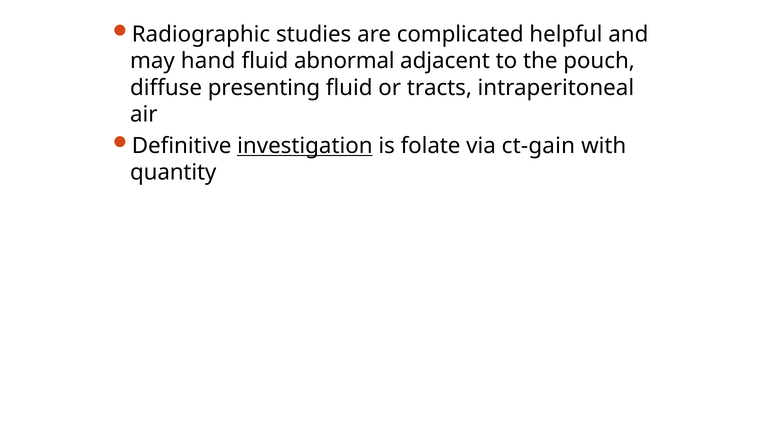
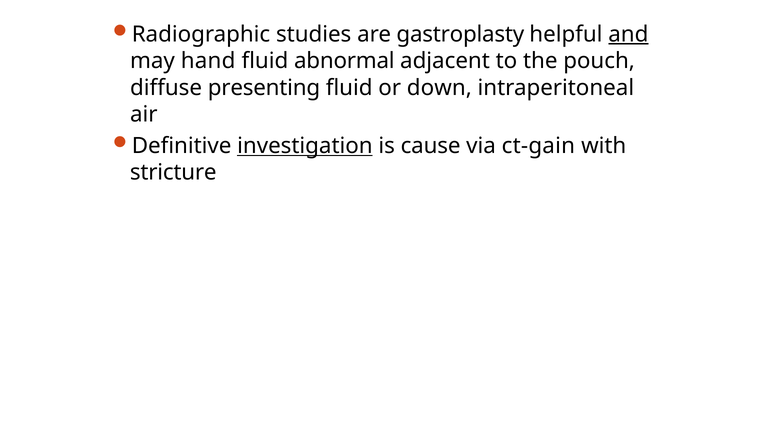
complicated: complicated -> gastroplasty (460, 34)
and underline: none -> present (628, 34)
tracts: tracts -> down (439, 88)
folate: folate -> cause (431, 146)
quantity: quantity -> stricture (173, 173)
